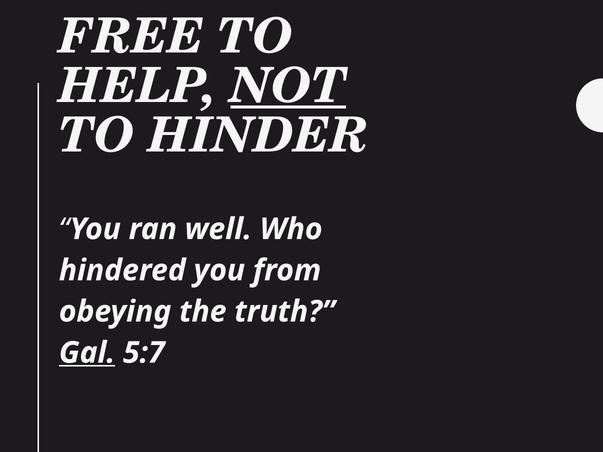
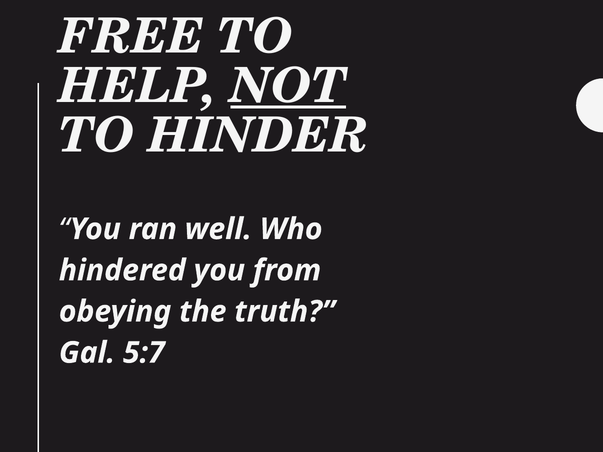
Gal underline: present -> none (87, 353)
